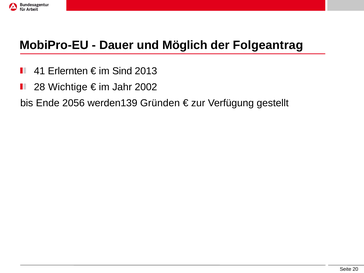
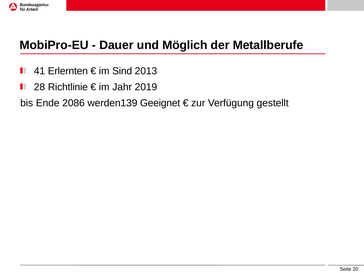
Folgeantrag: Folgeantrag -> Metallberufe (268, 45)
Wichtige: Wichtige -> Richtlinie (68, 87)
2002: 2002 -> 2019 (146, 87)
2056: 2056 -> 2086 (73, 103)
Gründen: Gründen -> Geeignet (160, 103)
